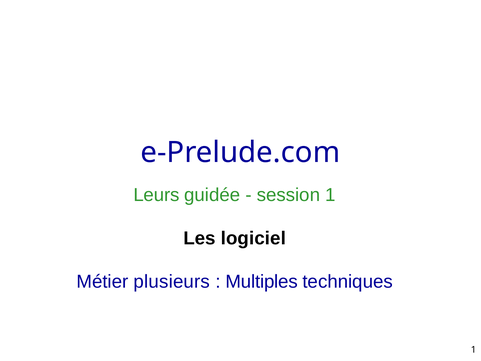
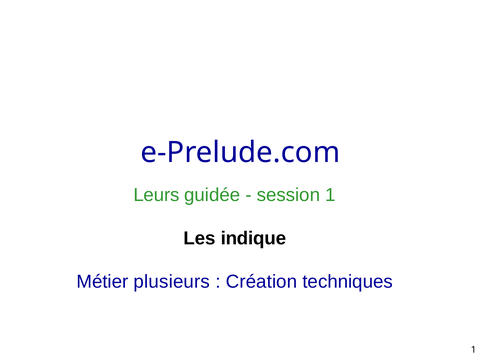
logiciel: logiciel -> indique (253, 238)
Multiples: Multiples -> Création (261, 282)
